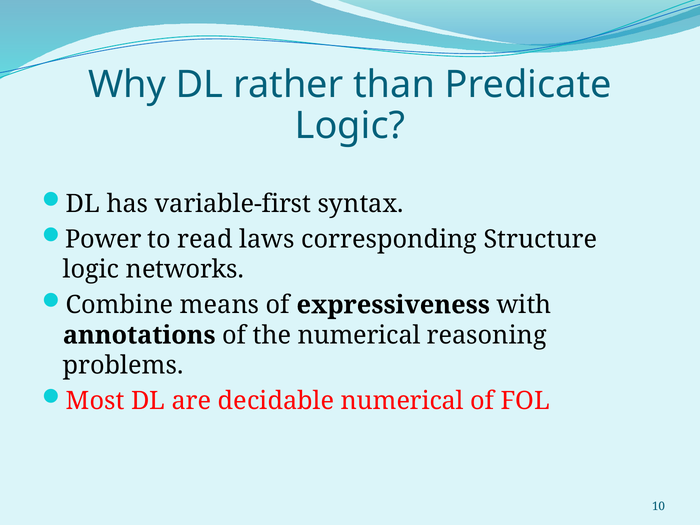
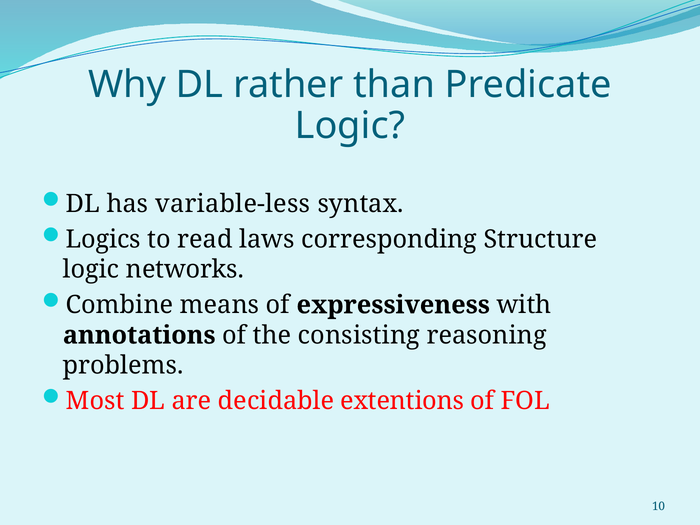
variable-first: variable-first -> variable-less (233, 204)
Power: Power -> Logics (103, 239)
the numerical: numerical -> consisting (359, 335)
decidable numerical: numerical -> extentions (402, 401)
